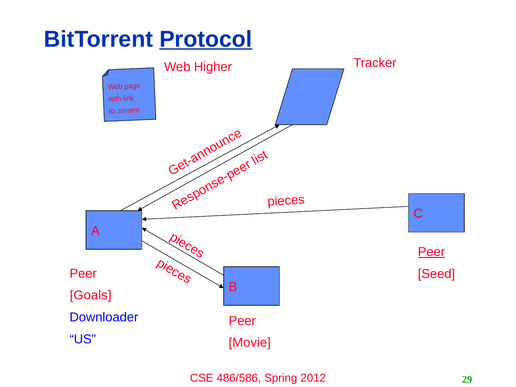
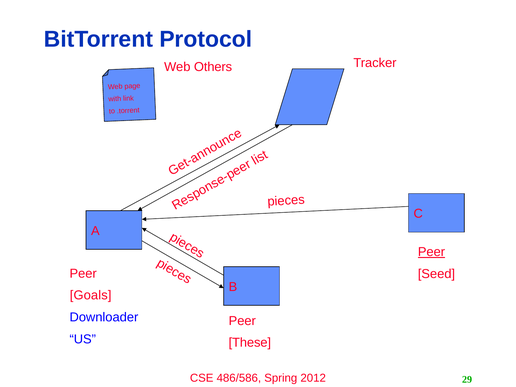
Protocol underline: present -> none (206, 39)
Higher: Higher -> Others (213, 67)
Movie: Movie -> These (250, 343)
